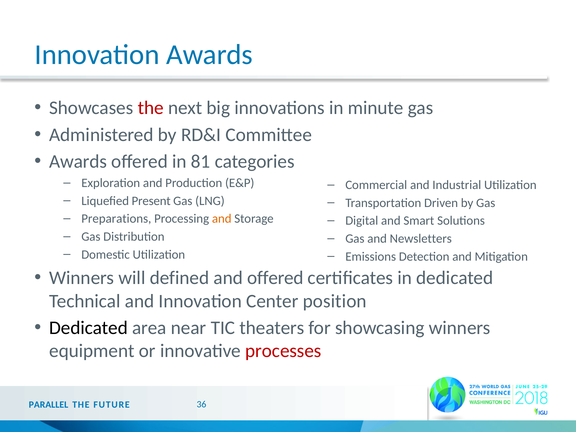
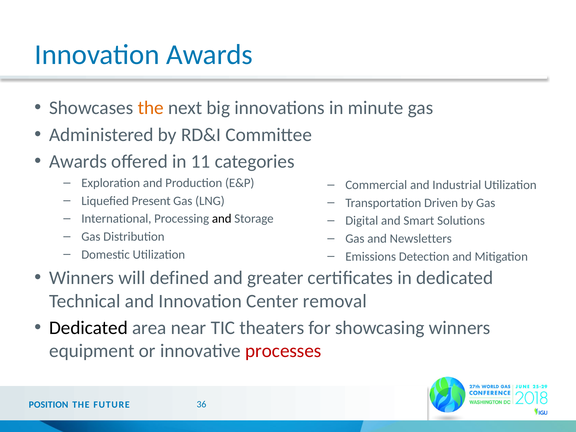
the colour: red -> orange (151, 108)
81: 81 -> 11 (201, 162)
Preparations: Preparations -> International (116, 219)
and colour: orange -> black (222, 219)
and offered: offered -> greater (275, 278)
position: position -> removal (335, 301)
PARALLEL: PARALLEL -> POSITION (49, 405)
